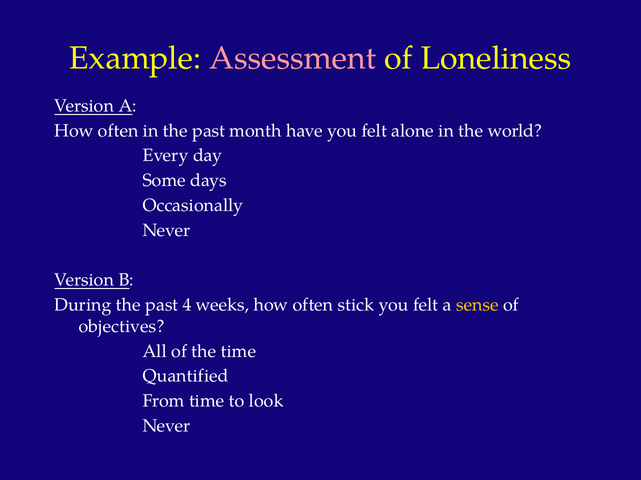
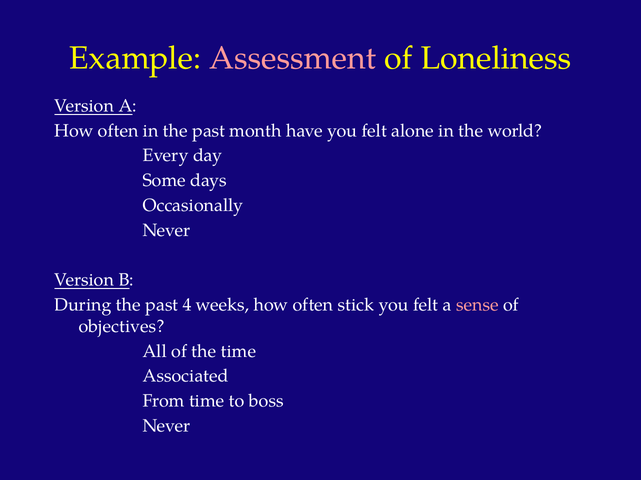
sense colour: yellow -> pink (477, 305)
Quantified: Quantified -> Associated (186, 377)
look: look -> boss (266, 402)
